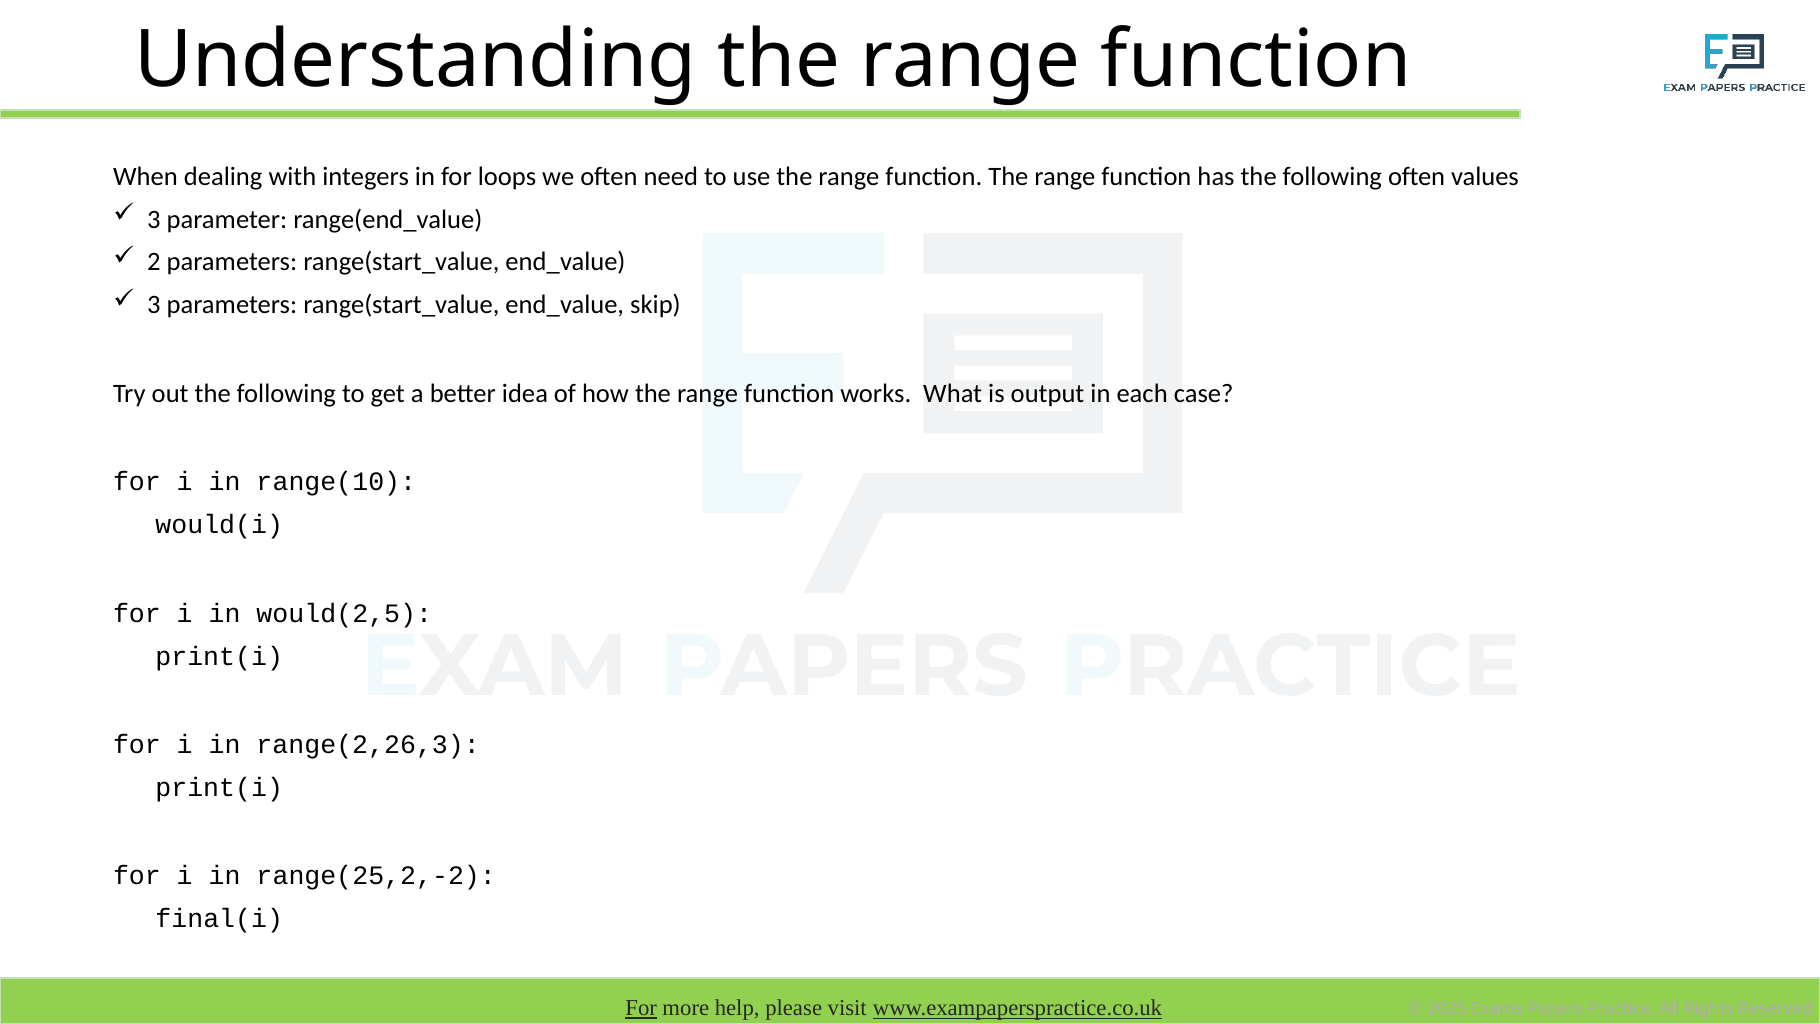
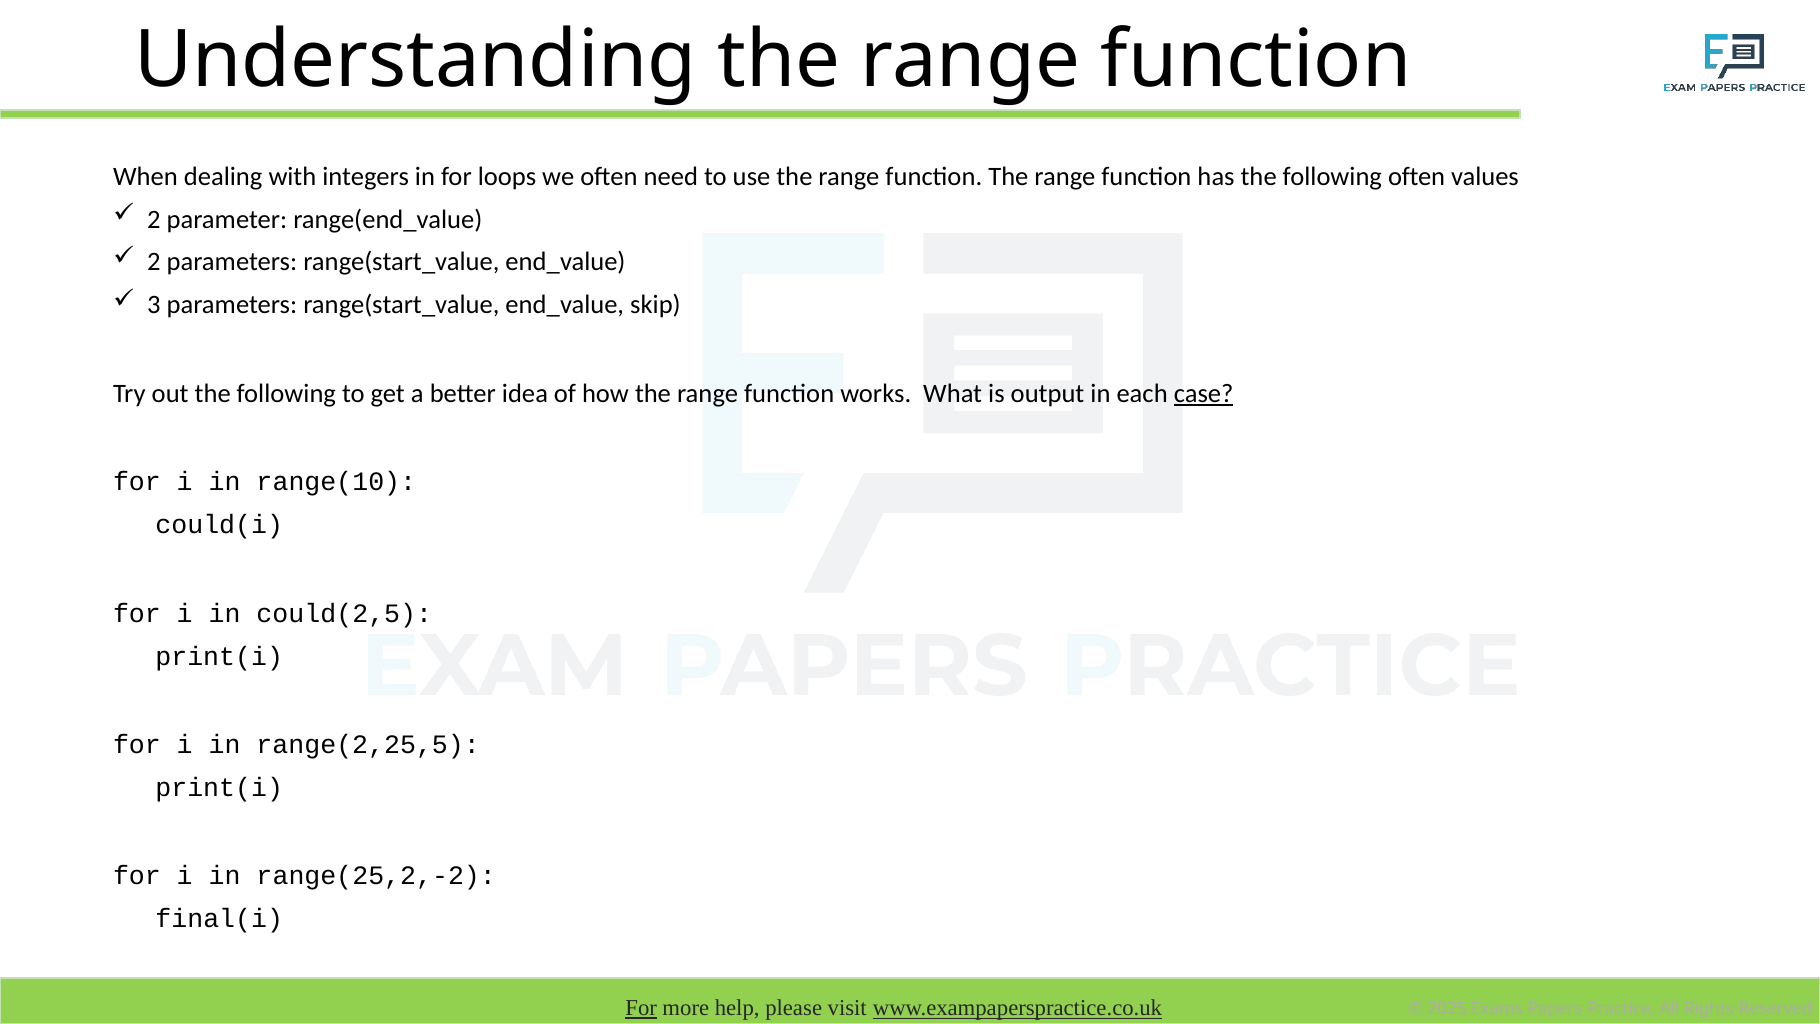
3: 3 -> 2 (154, 219)
case underline: none -> present (1204, 393)
would(i: would(i -> could(i (219, 525)
would(2,5: would(2,5 -> could(2,5 (344, 613)
range(2,26,3: range(2,26,3 -> range(2,25,5 (368, 745)
